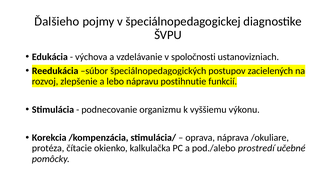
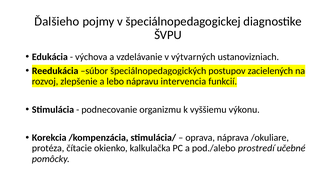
spoločnosti: spoločnosti -> výtvarných (193, 57)
postihnutie: postihnutie -> intervencia (183, 81)
